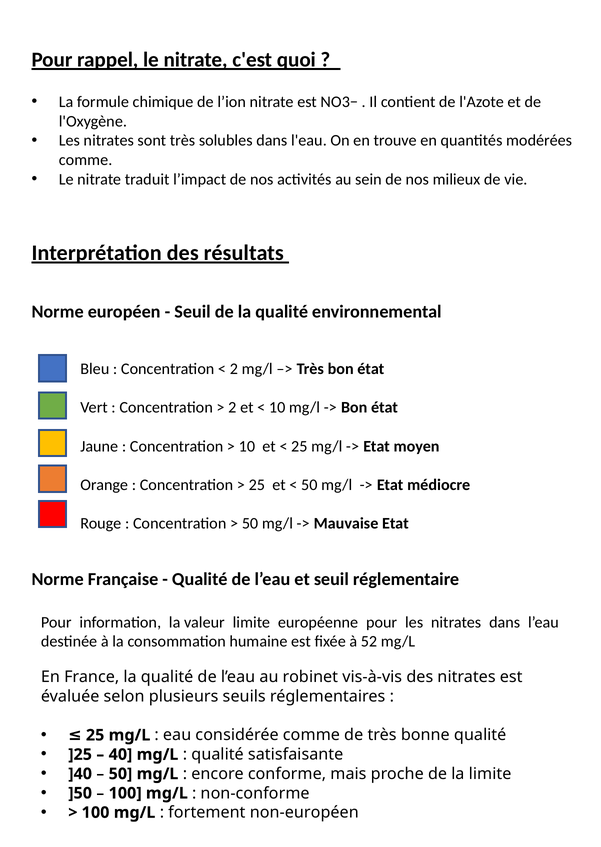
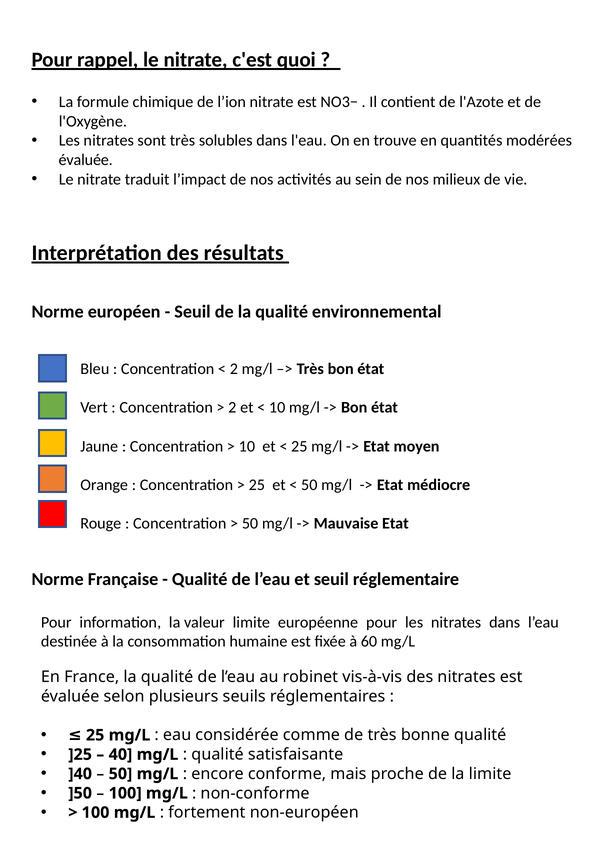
comme: comme -> évaluée (86, 160)
52: 52 -> 60 (369, 642)
